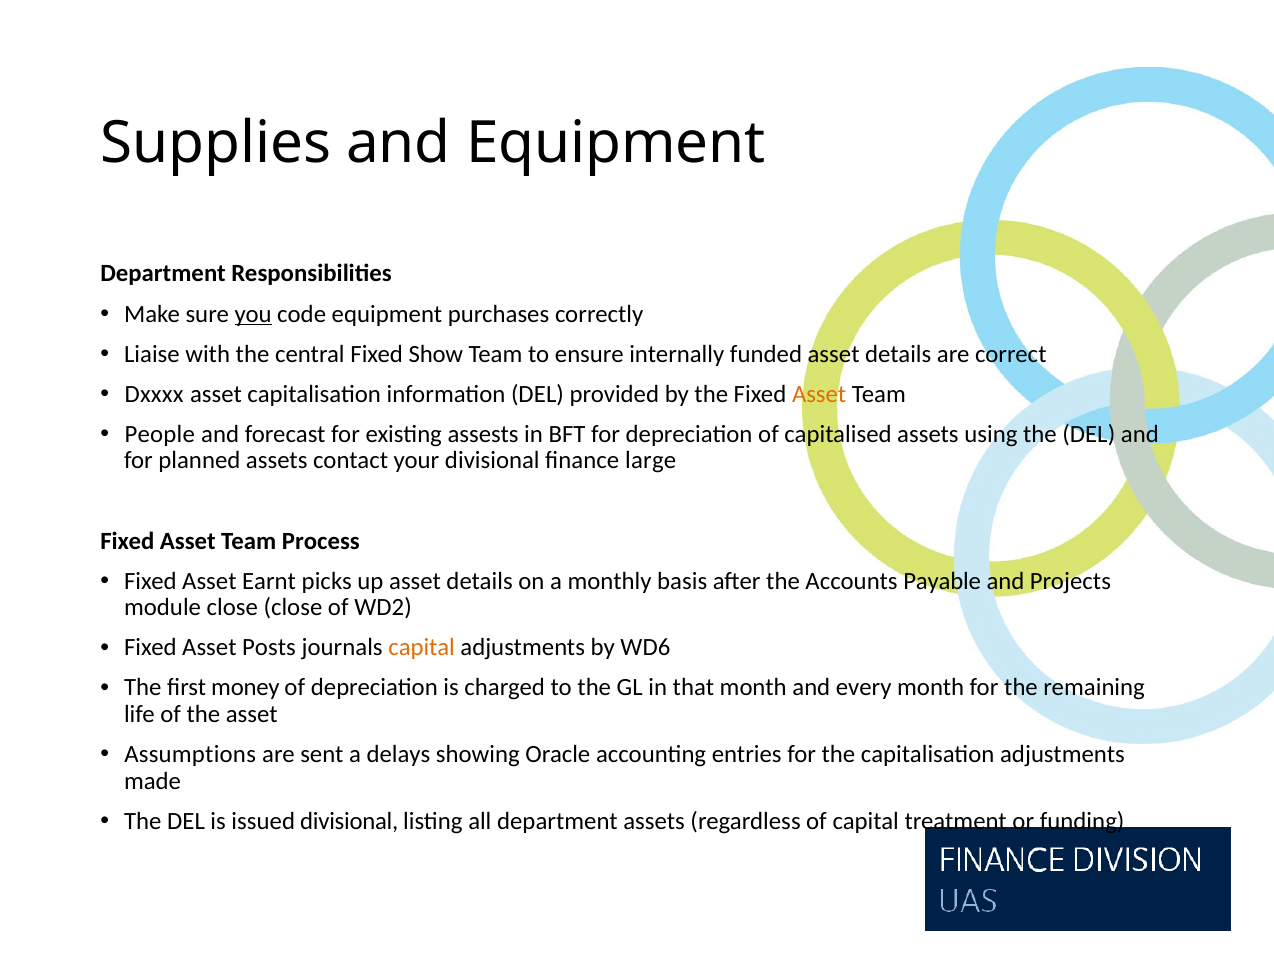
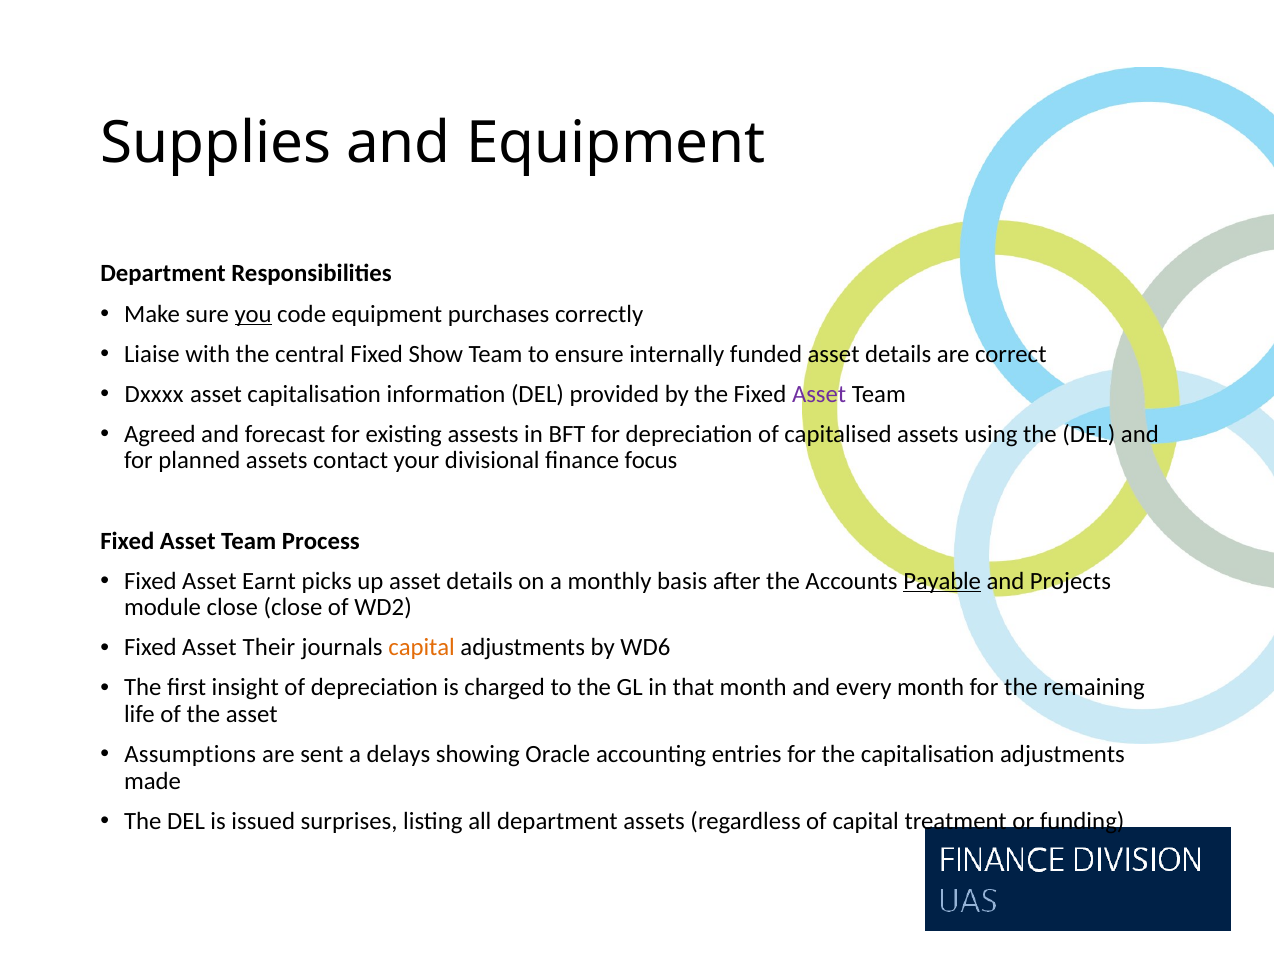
Asset colour: orange -> purple (819, 394)
People: People -> Agreed (160, 434)
large: large -> focus (651, 461)
Payable underline: none -> present (942, 581)
Posts: Posts -> Their (269, 648)
money: money -> insight (245, 688)
issued divisional: divisional -> surprises (349, 822)
